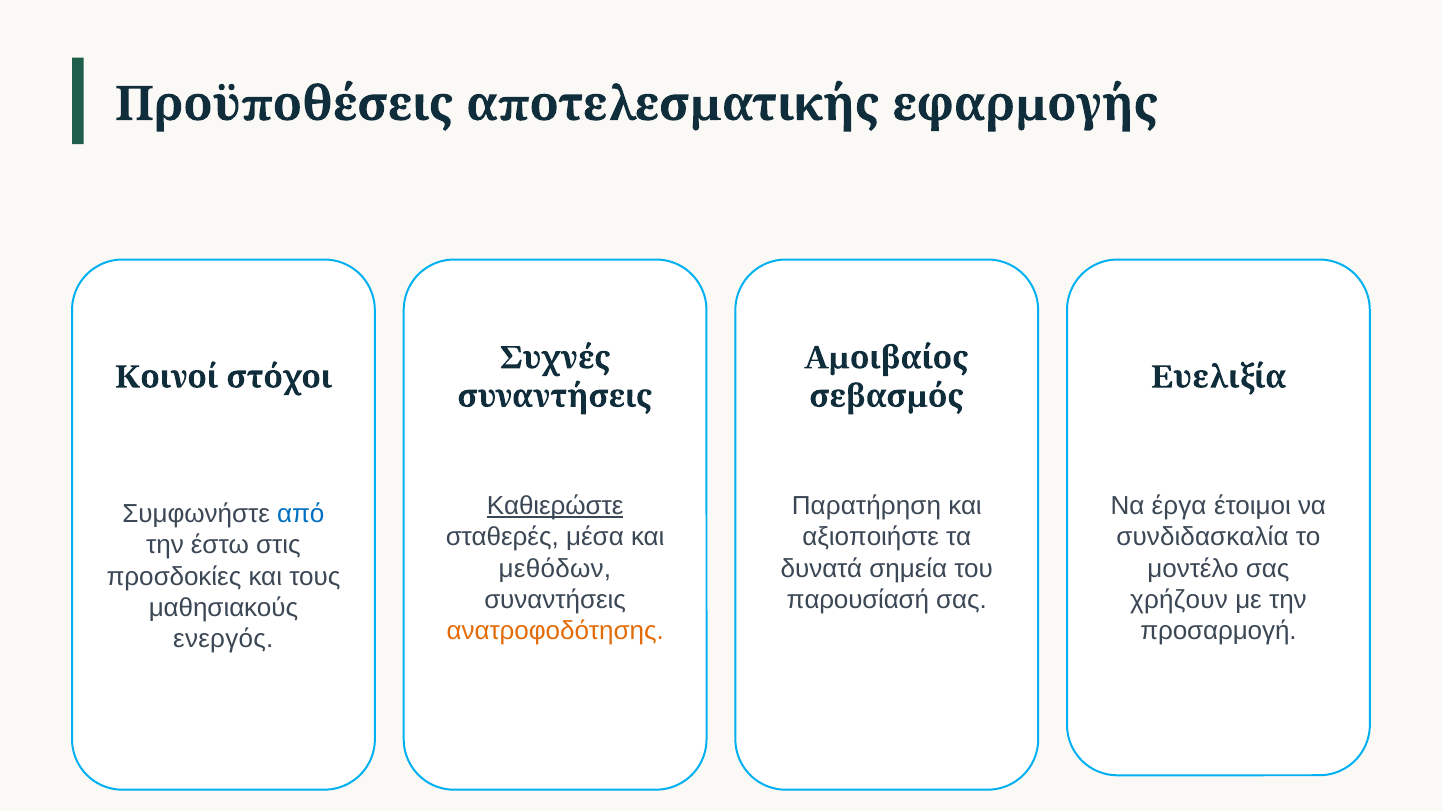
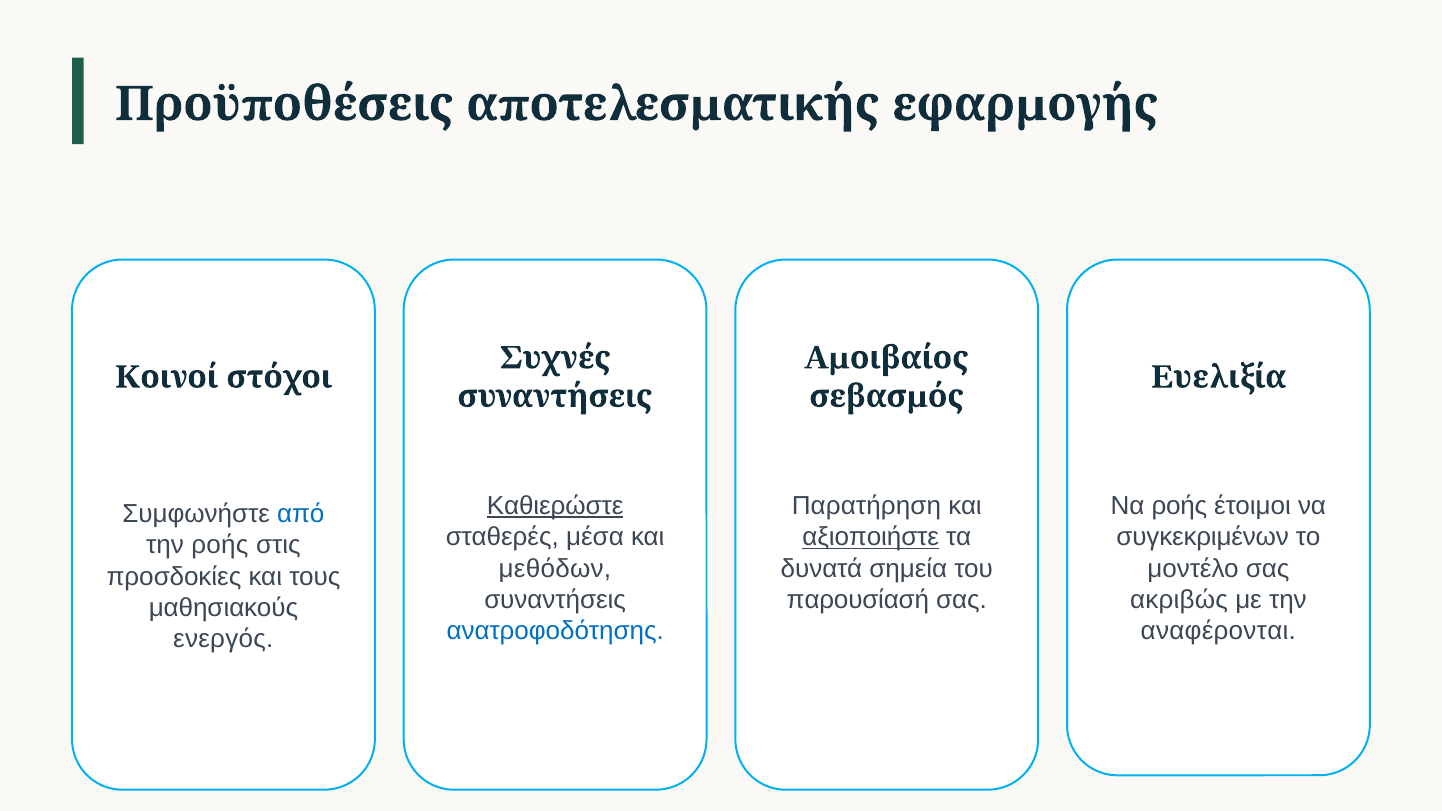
Να έργα: έργα -> ροής (1179, 506)
αξιοποιήστε underline: none -> present (871, 537)
συνδιδασκαλία: συνδιδασκαλία -> συγκεκριμένων (1203, 537)
την έστω: έστω -> ροής (220, 545)
χρήζουν: χρήζουν -> ακριβώς (1179, 600)
ανατροφοδότησης colour: orange -> blue (555, 631)
προσαρμογή: προσαρμογή -> αναφέρονται (1218, 631)
